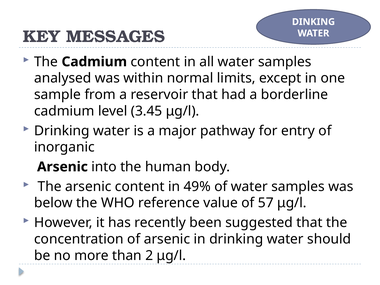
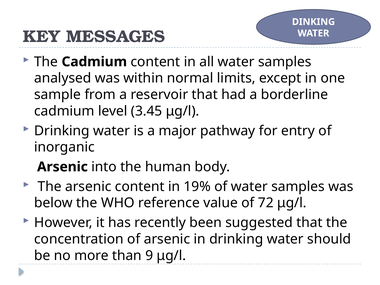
49%: 49% -> 19% (197, 186)
57: 57 -> 72 (266, 203)
2: 2 -> 9 (149, 255)
